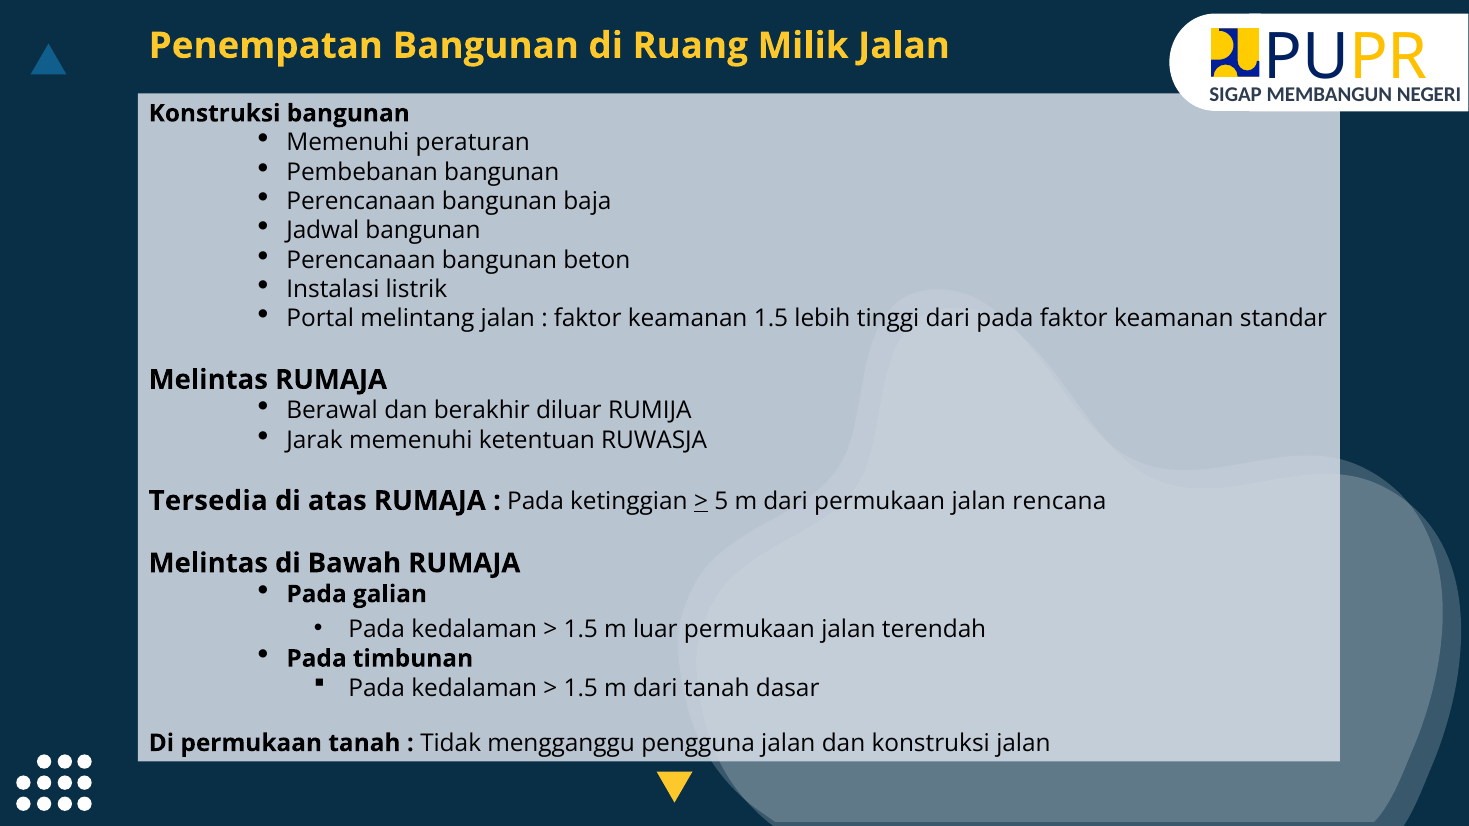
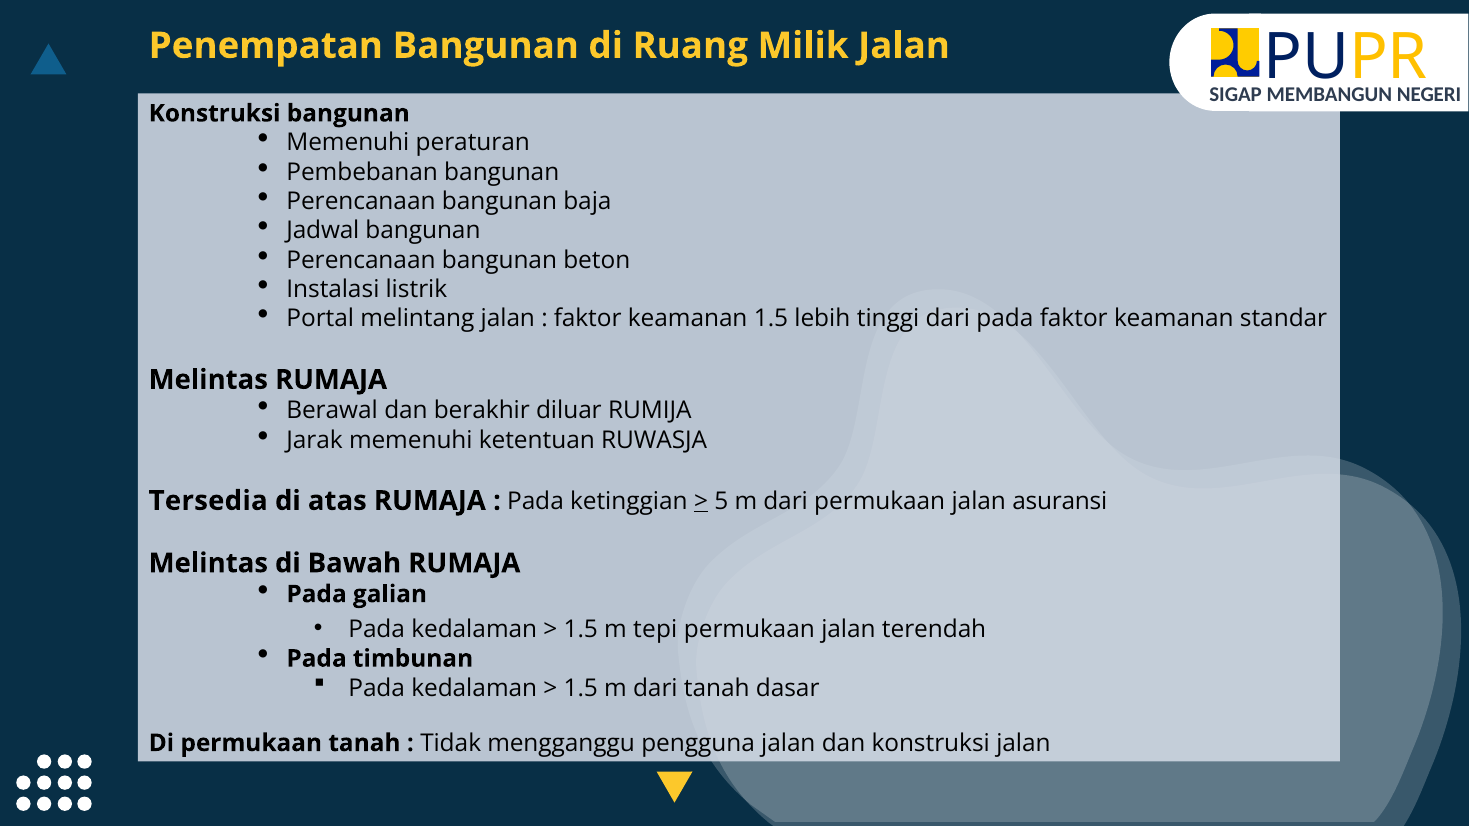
rencana: rencana -> asuransi (1060, 502)
luar: luar -> tepi (655, 629)
